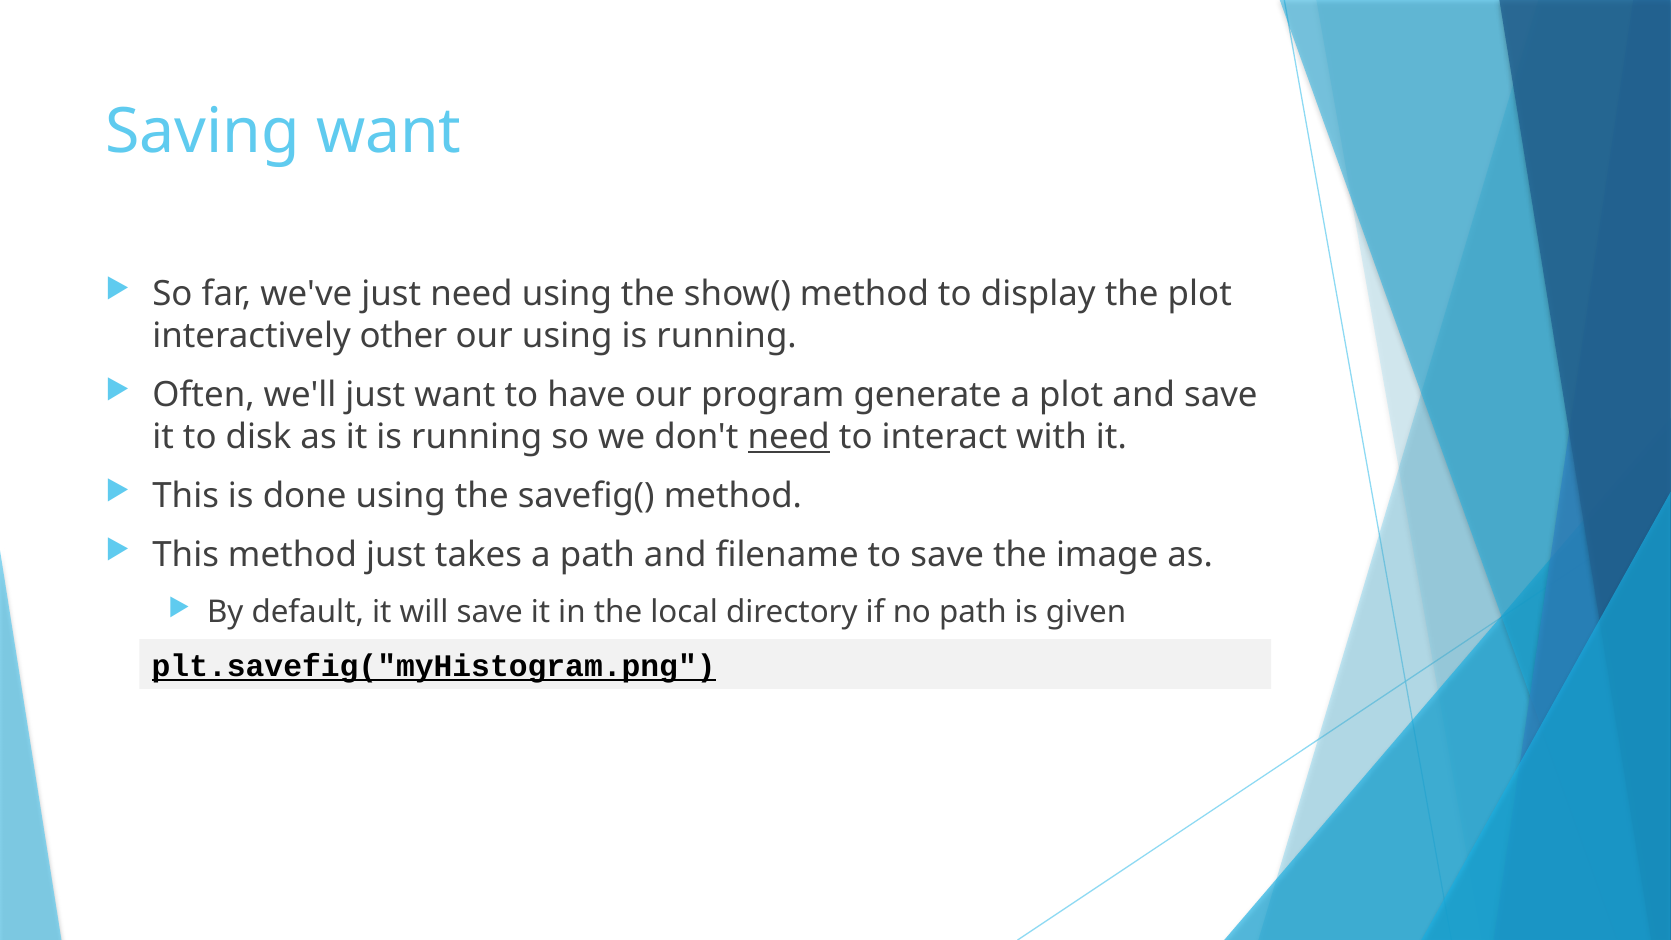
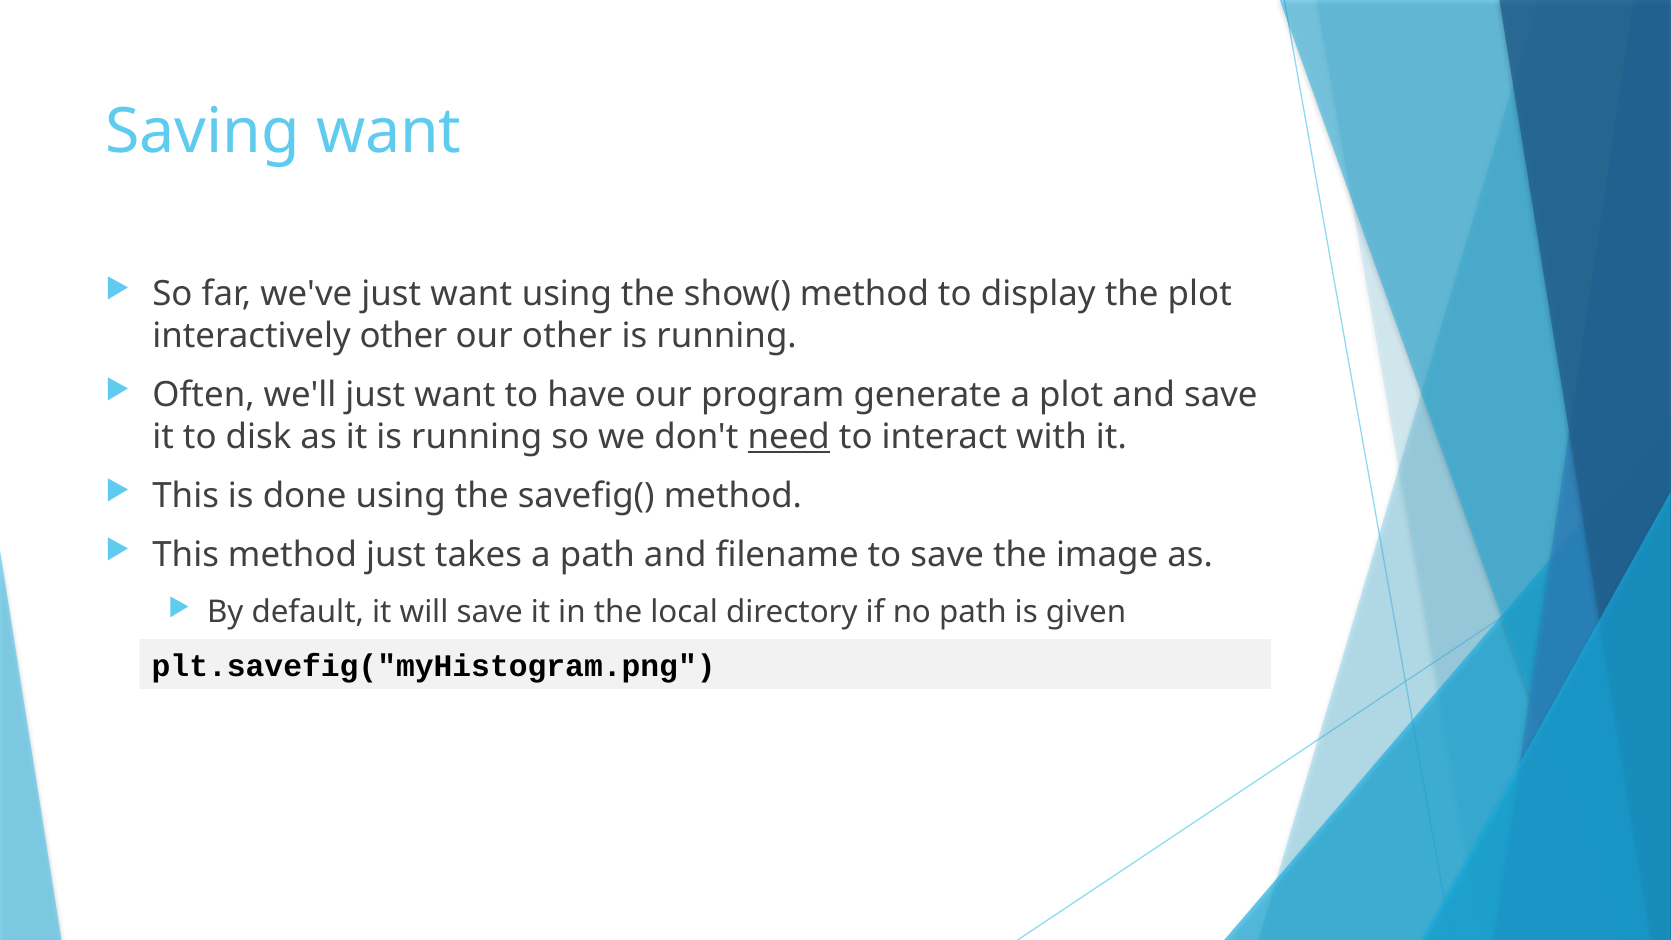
we've just need: need -> want (471, 294)
our using: using -> other (567, 336)
plt.savefig("myHistogram.png underline: present -> none (434, 666)
